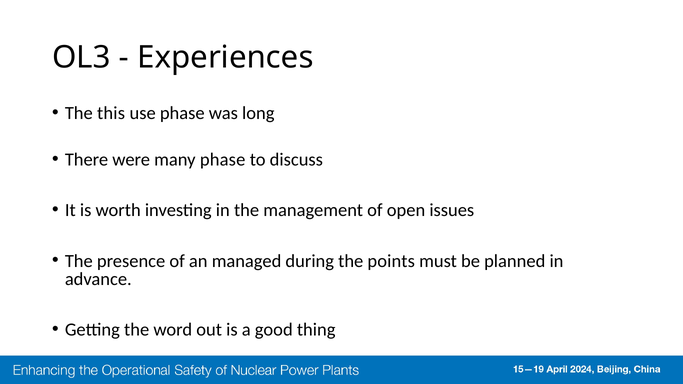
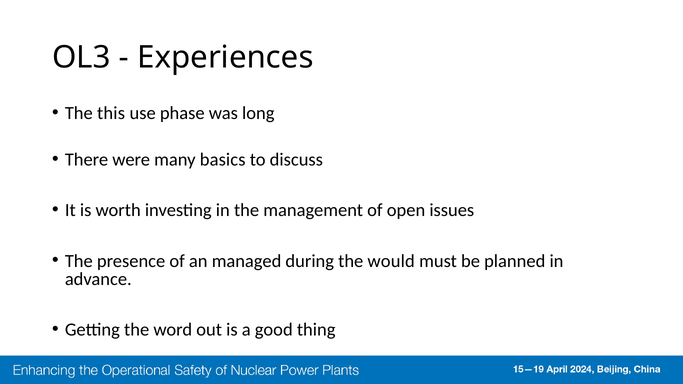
many phase: phase -> basics (223, 160)
points: points -> would (391, 261)
